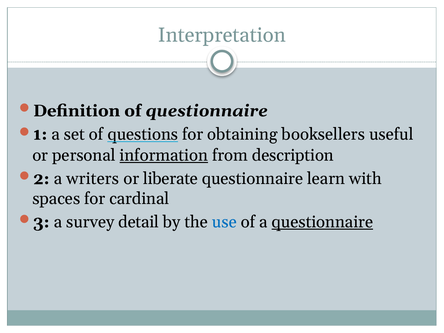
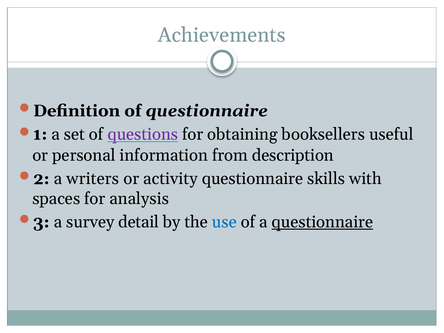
Interpretation: Interpretation -> Achievements (222, 35)
questions colour: black -> purple (143, 134)
information underline: present -> none (164, 155)
liberate: liberate -> activity (170, 179)
learn: learn -> skills (326, 179)
cardinal: cardinal -> analysis (139, 199)
